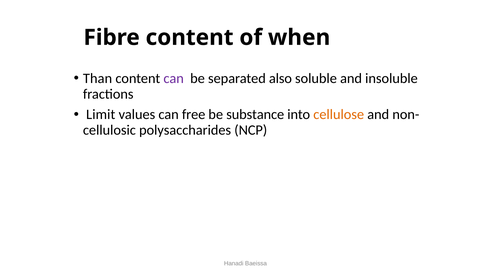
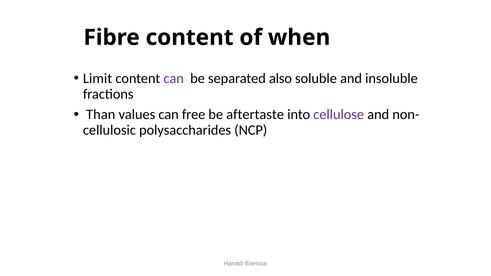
Than: Than -> Limit (98, 79)
Limit: Limit -> Than (101, 115)
substance: substance -> aftertaste (255, 115)
cellulose colour: orange -> purple (339, 115)
